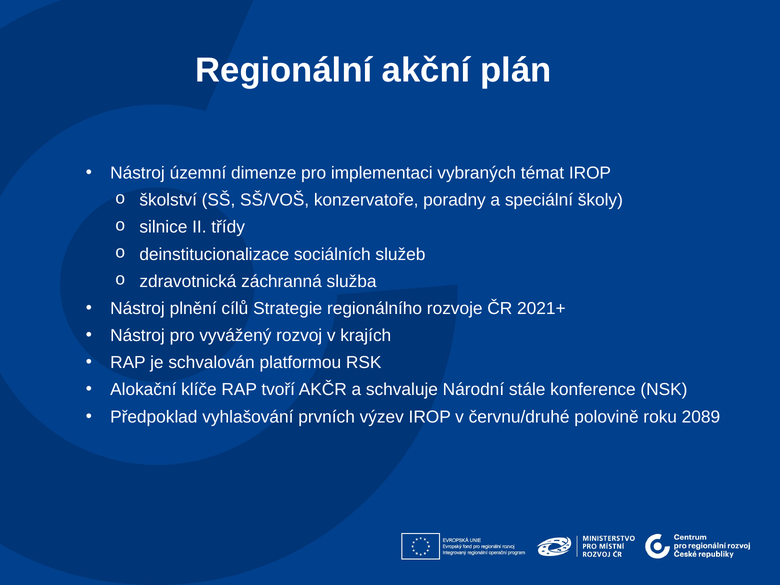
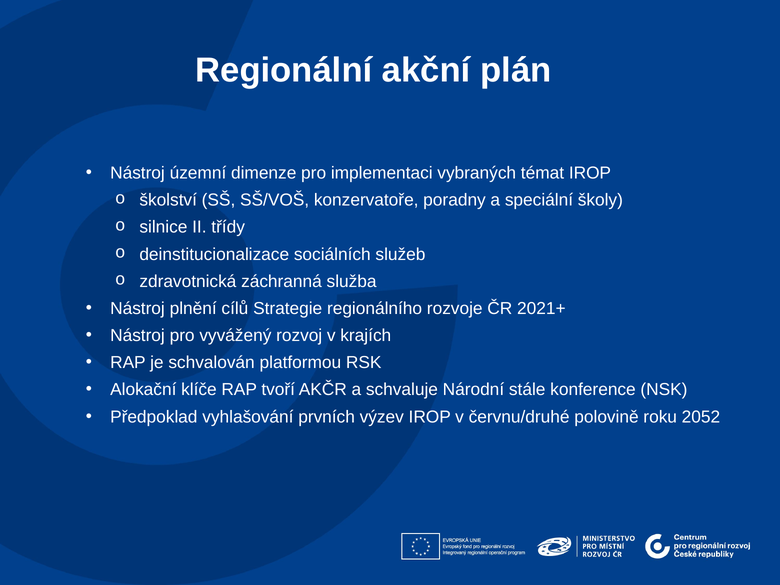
2089: 2089 -> 2052 (701, 417)
